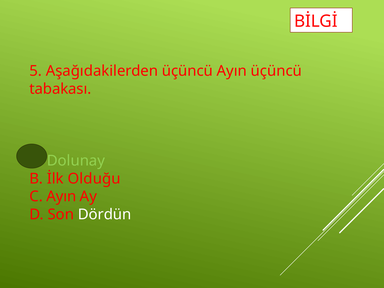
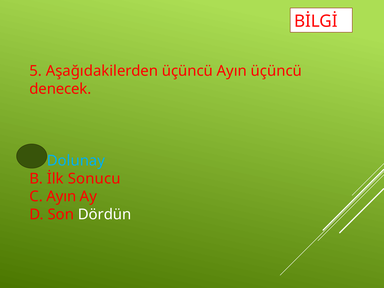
tabakası: tabakası -> denecek (60, 89)
Dolunay colour: light green -> light blue (76, 161)
Olduğu: Olduğu -> Sonucu (94, 179)
